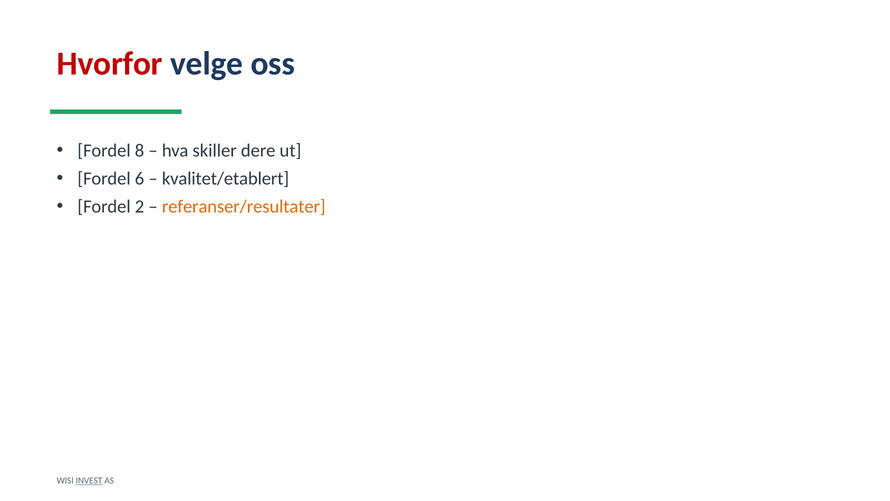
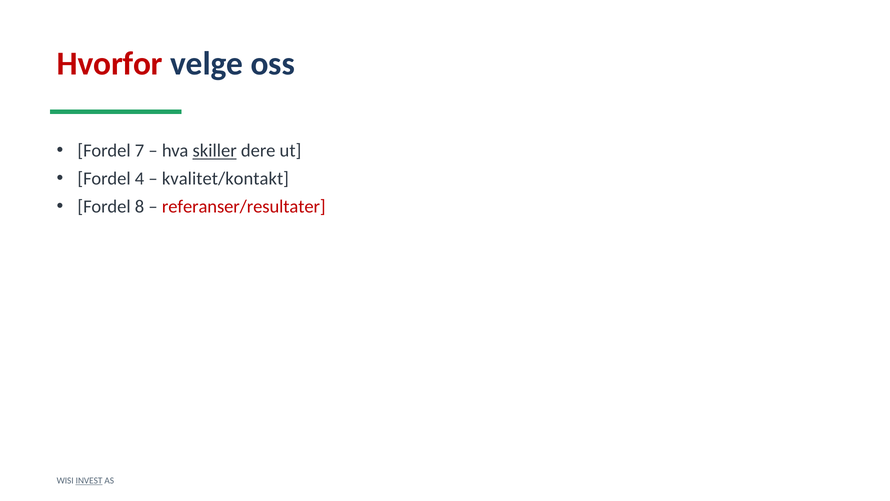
8: 8 -> 7 (140, 151)
skiller underline: none -> present (215, 151)
6: 6 -> 4 (140, 179)
kvalitet/etablert: kvalitet/etablert -> kvalitet/kontakt (225, 179)
2: 2 -> 8 (140, 206)
referanser/resultater colour: orange -> red (244, 206)
